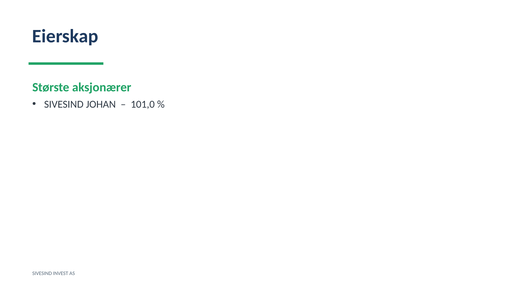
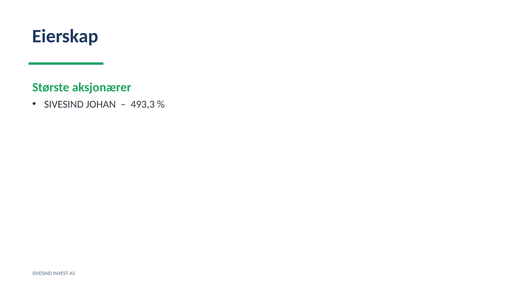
101,0: 101,0 -> 493,3 (143, 104)
